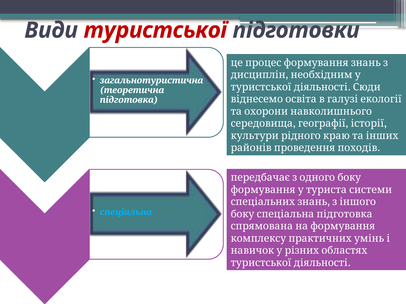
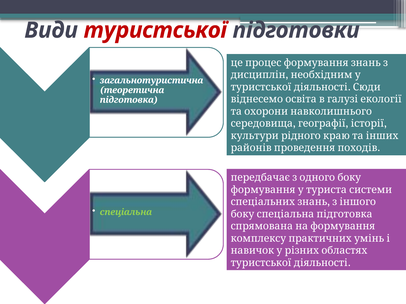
спеціальна colour: light blue -> light green (126, 212)
